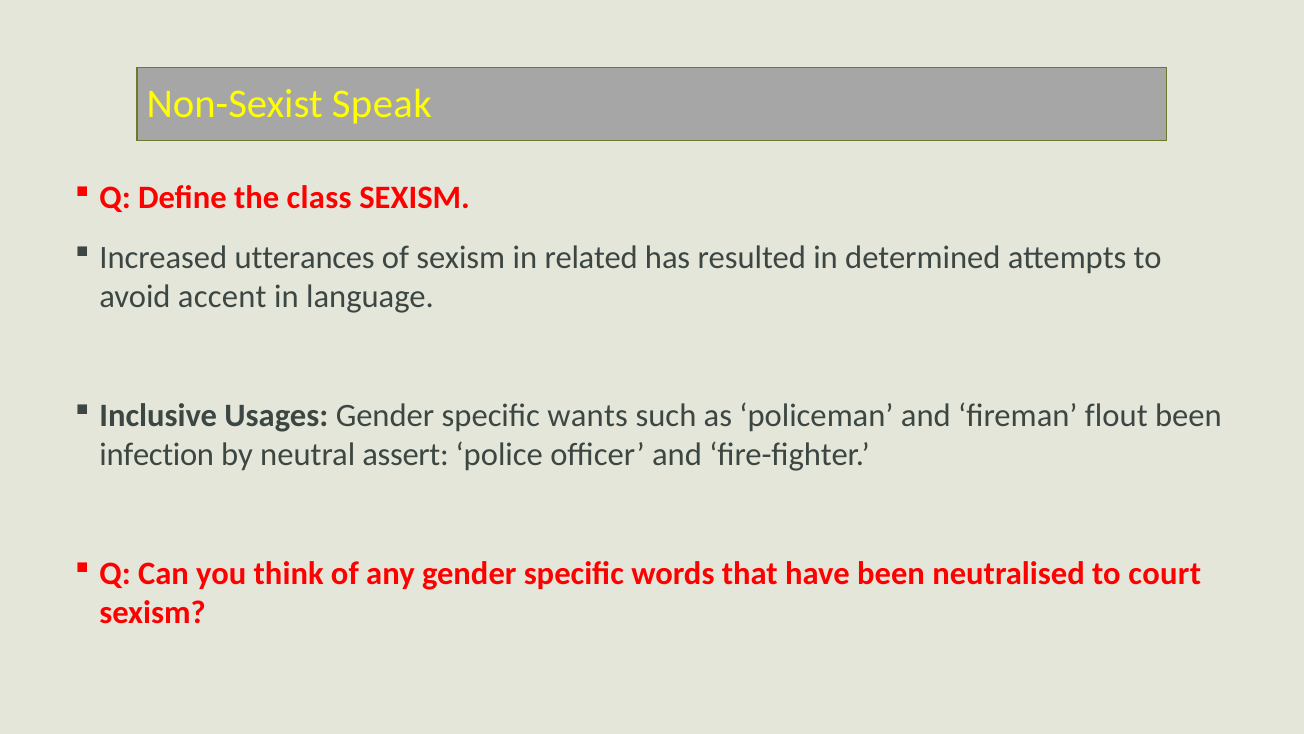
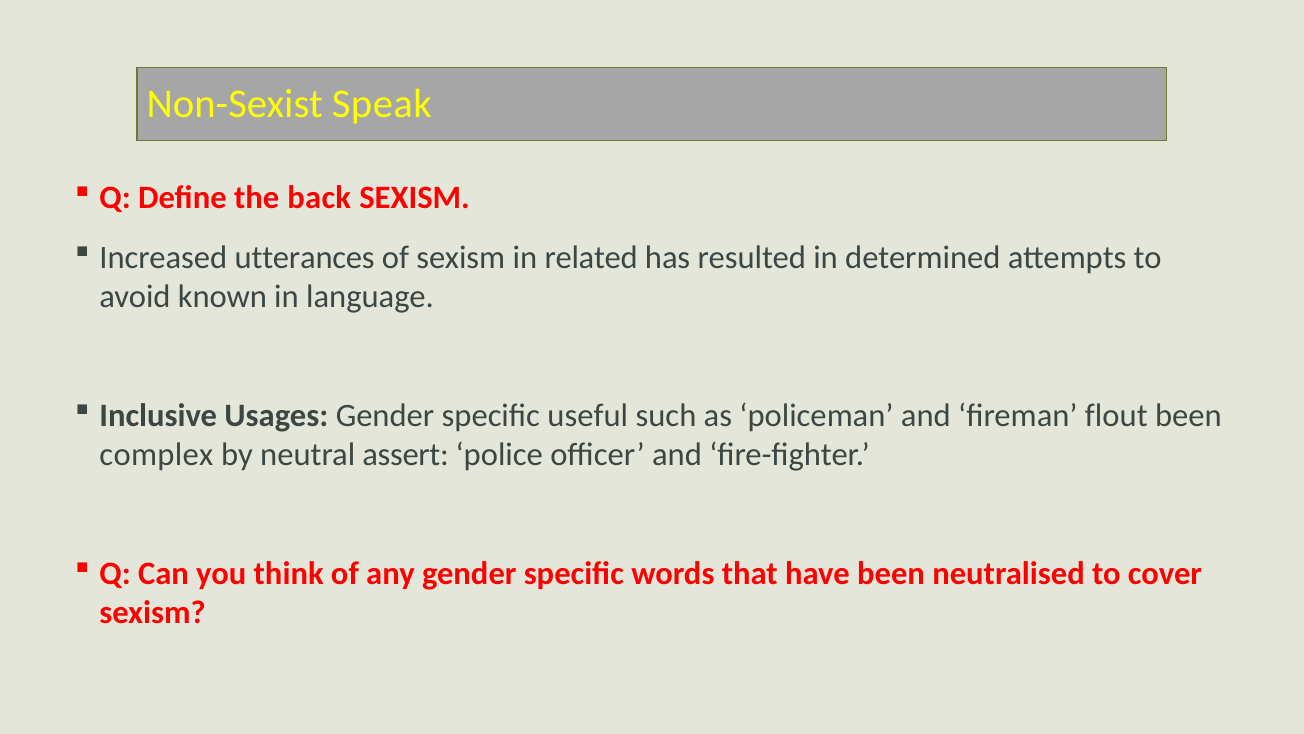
class: class -> back (319, 198)
accent: accent -> known (222, 296)
wants: wants -> useful (588, 415)
infection: infection -> complex (156, 455)
court: court -> cover (1165, 574)
